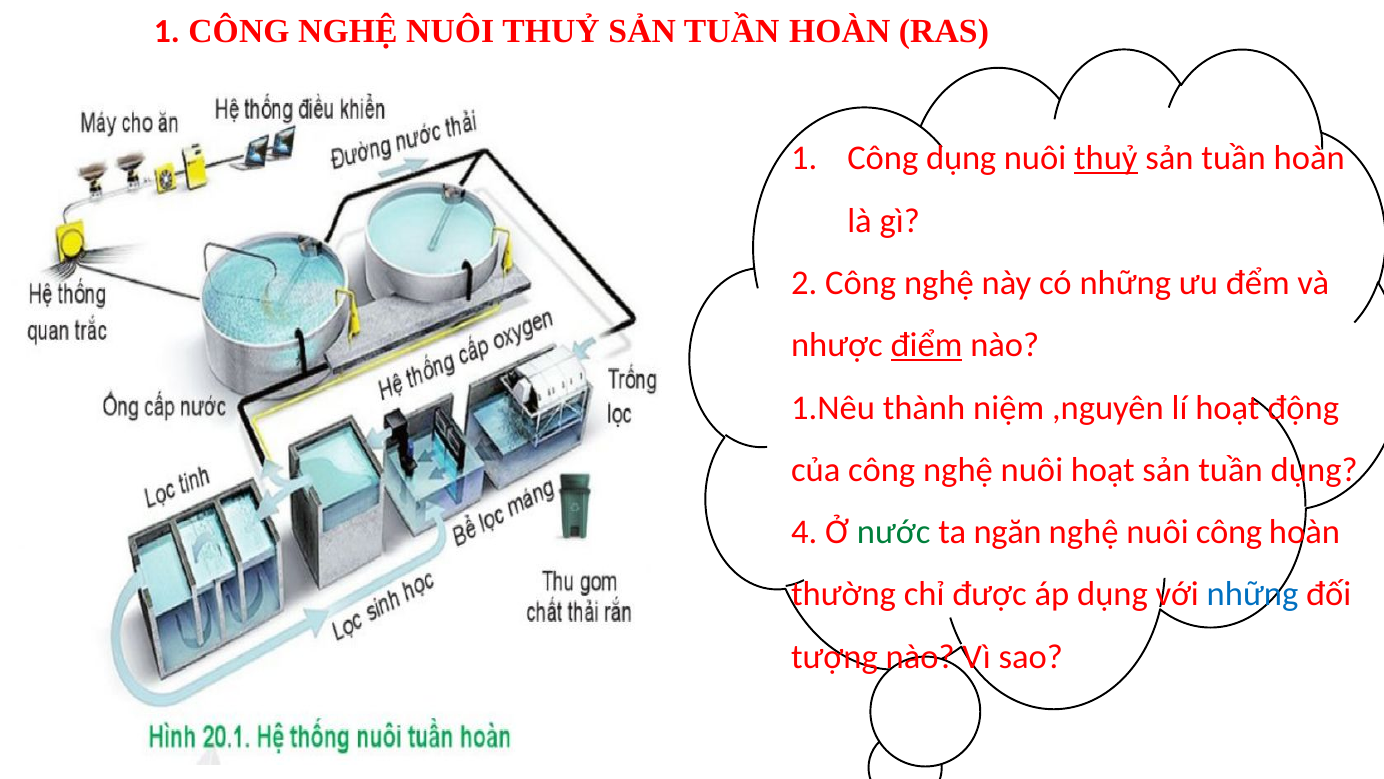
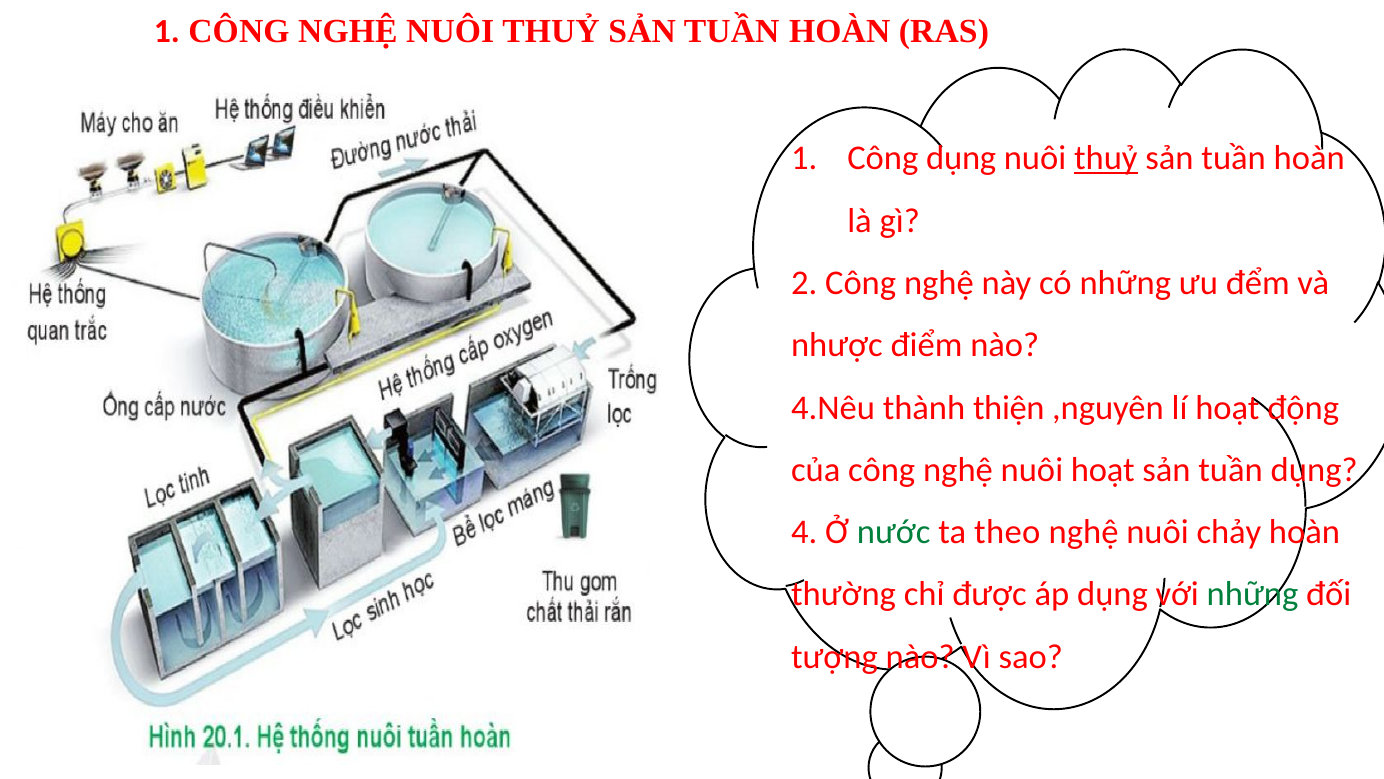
điểm underline: present -> none (927, 345)
1.Nêu: 1.Nêu -> 4.Nêu (833, 407)
niệm: niệm -> thiện (1009, 407)
ngăn: ngăn -> theo (1007, 532)
nuôi công: công -> chảy (1229, 532)
những colour: blue -> green (1253, 594)
